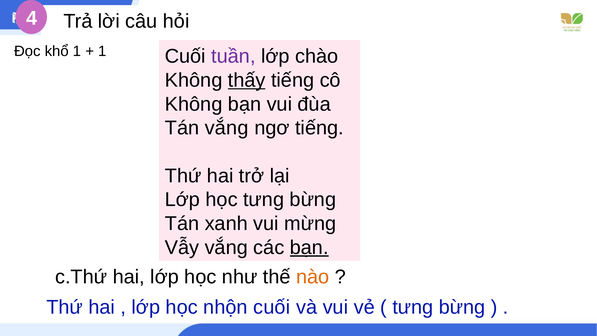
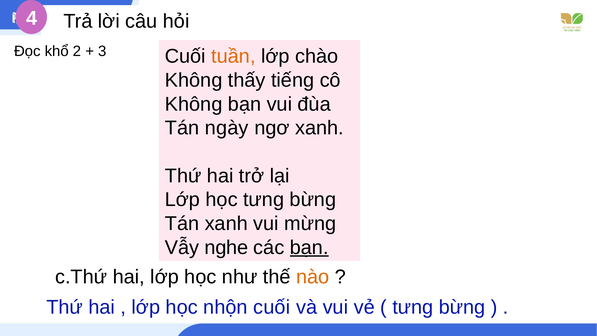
khổ 1: 1 -> 2 (77, 51)
1: 1 -> 3 (102, 51)
tuần colour: purple -> orange (233, 56)
thấy underline: present -> none (247, 80)
Tán vắng: vắng -> ngày (227, 128)
ngơ tiếng: tiếng -> xanh (319, 128)
Vẫy vắng: vắng -> nghe (226, 247)
